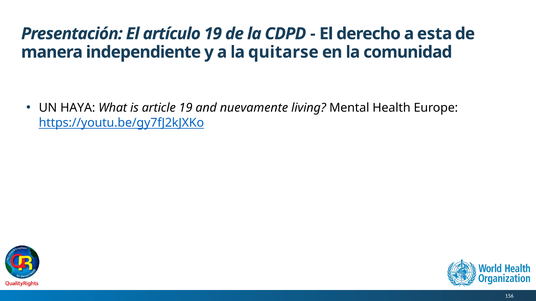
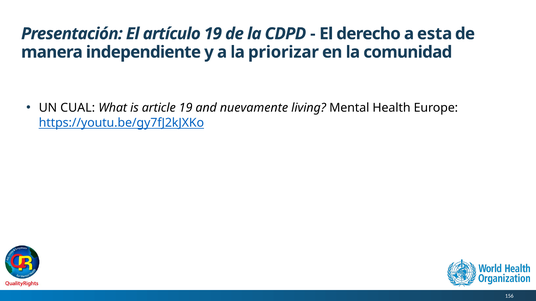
quitarse: quitarse -> priorizar (283, 52)
HAYA: HAYA -> CUAL (78, 108)
